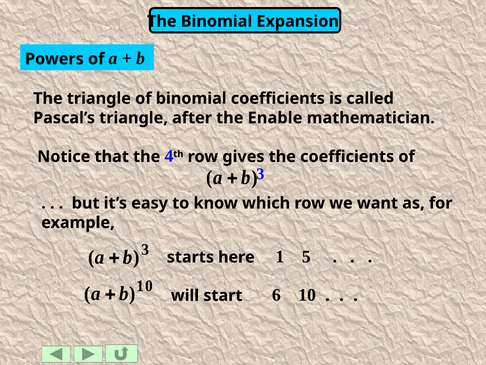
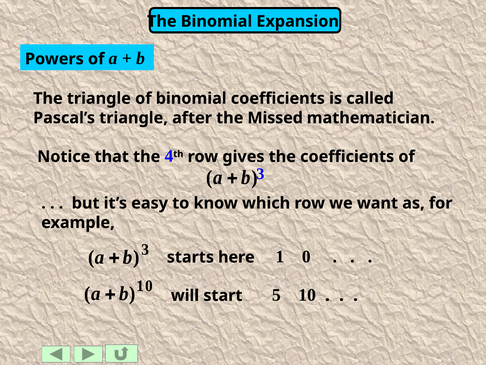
Enable: Enable -> Missed (275, 118)
5: 5 -> 0 (306, 256)
6: 6 -> 5 (276, 295)
